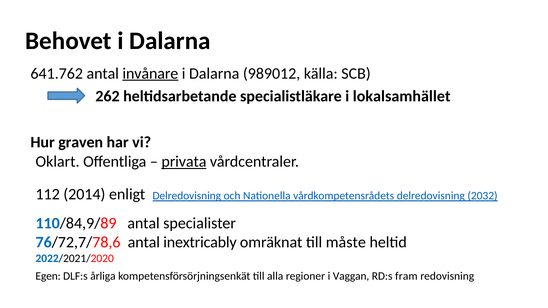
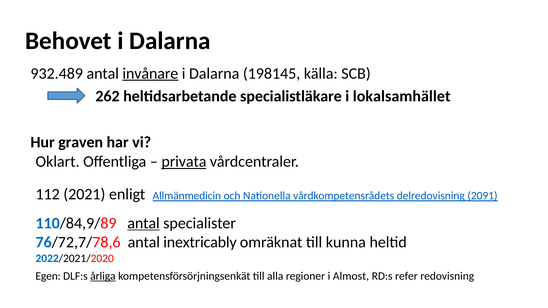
641.762: 641.762 -> 932.489 (57, 73)
989012: 989012 -> 198145 (272, 73)
2014: 2014 -> 2021 (84, 195)
enligt Delredovisning: Delredovisning -> Allmänmedicin (187, 196)
2032: 2032 -> 2091 (482, 196)
antal underline: none -> present (144, 223)
måste: måste -> kunna (346, 242)
årliga underline: none -> present (103, 276)
Vaggan: Vaggan -> Almost (351, 276)
fram: fram -> refer (406, 276)
